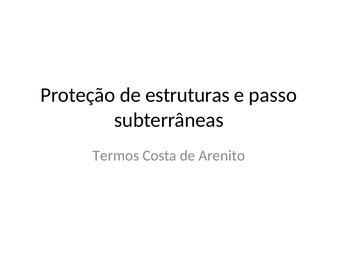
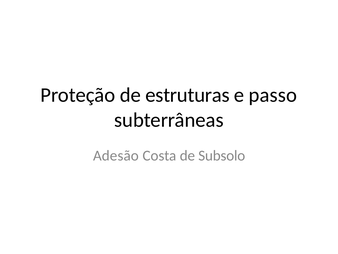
Termos: Termos -> Adesão (116, 155)
Arenito: Arenito -> Subsolo (222, 155)
